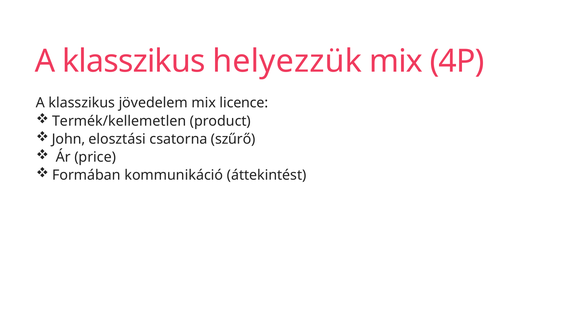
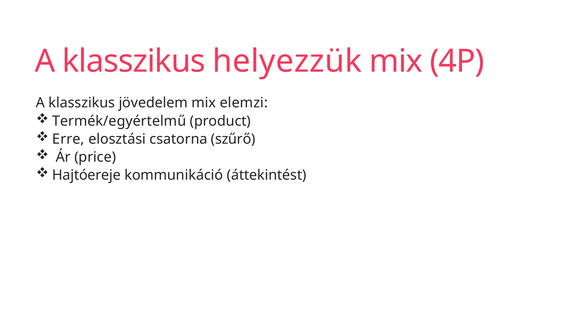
licence: licence -> elemzi (244, 103)
Termék/kellemetlen: Termék/kellemetlen -> Termék/egyértelmű (119, 121)
John: John -> Erre (68, 139)
Formában: Formában -> Hajtóereje (86, 175)
